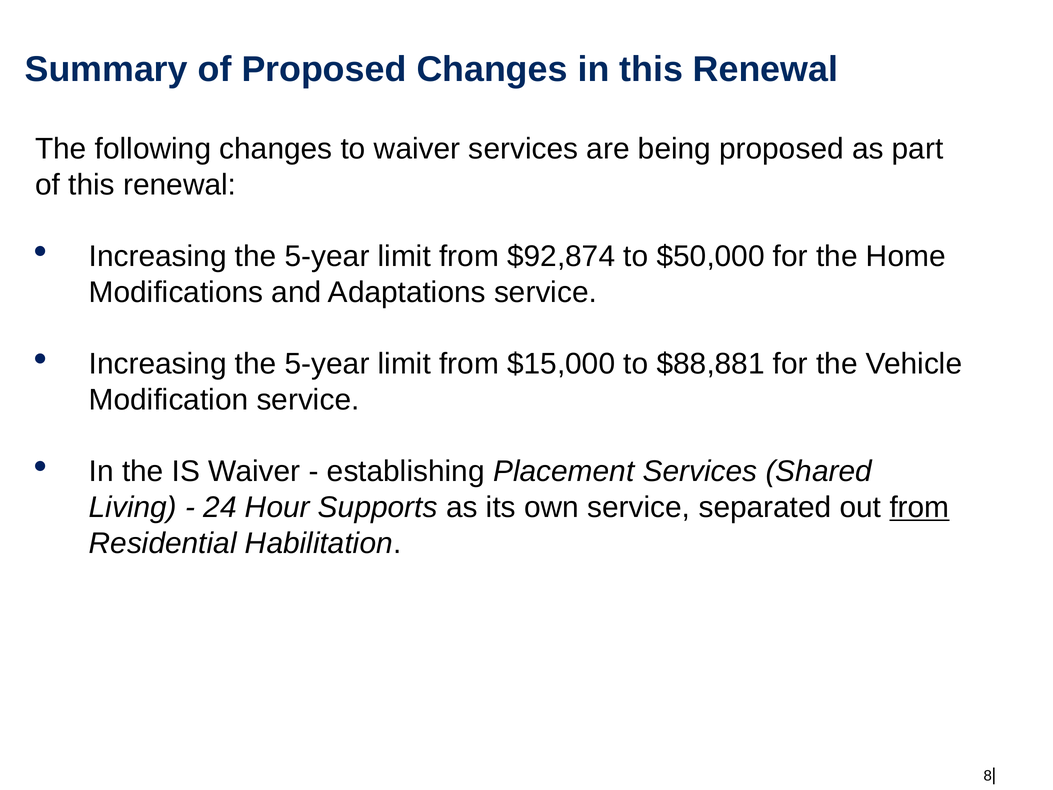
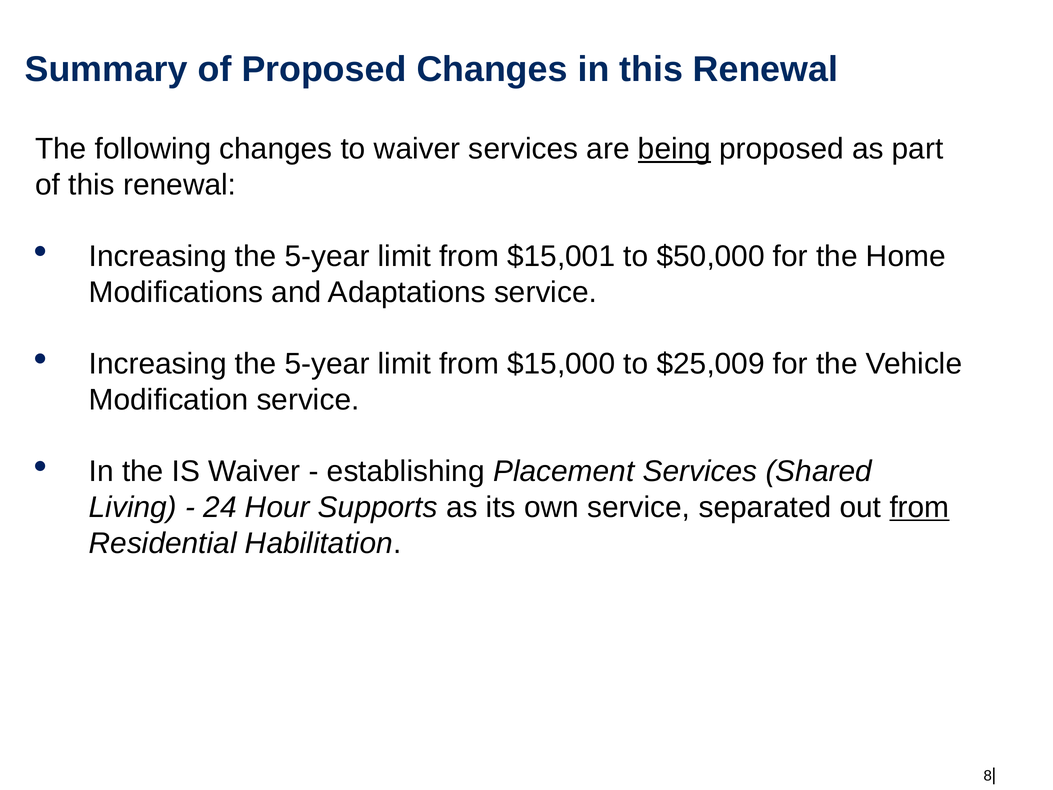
being underline: none -> present (674, 149)
$92,874: $92,874 -> $15,001 (561, 257)
$88,881: $88,881 -> $25,009 (711, 364)
